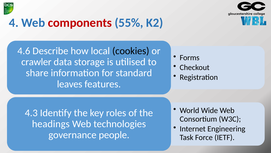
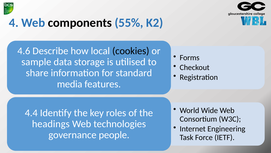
components colour: red -> black (80, 23)
crawler: crawler -> sample (36, 62)
leaves: leaves -> media (70, 84)
4.3: 4.3 -> 4.4 (31, 112)
